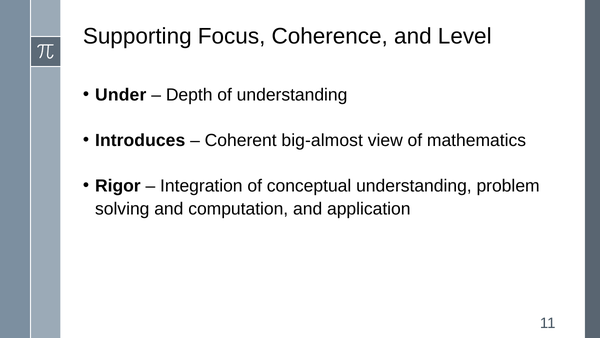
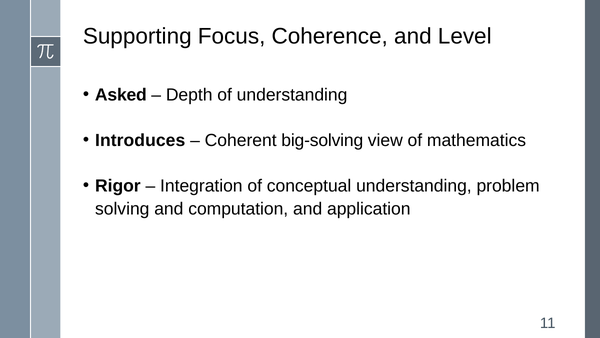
Under: Under -> Asked (121, 95)
big-almost: big-almost -> big-solving (322, 140)
